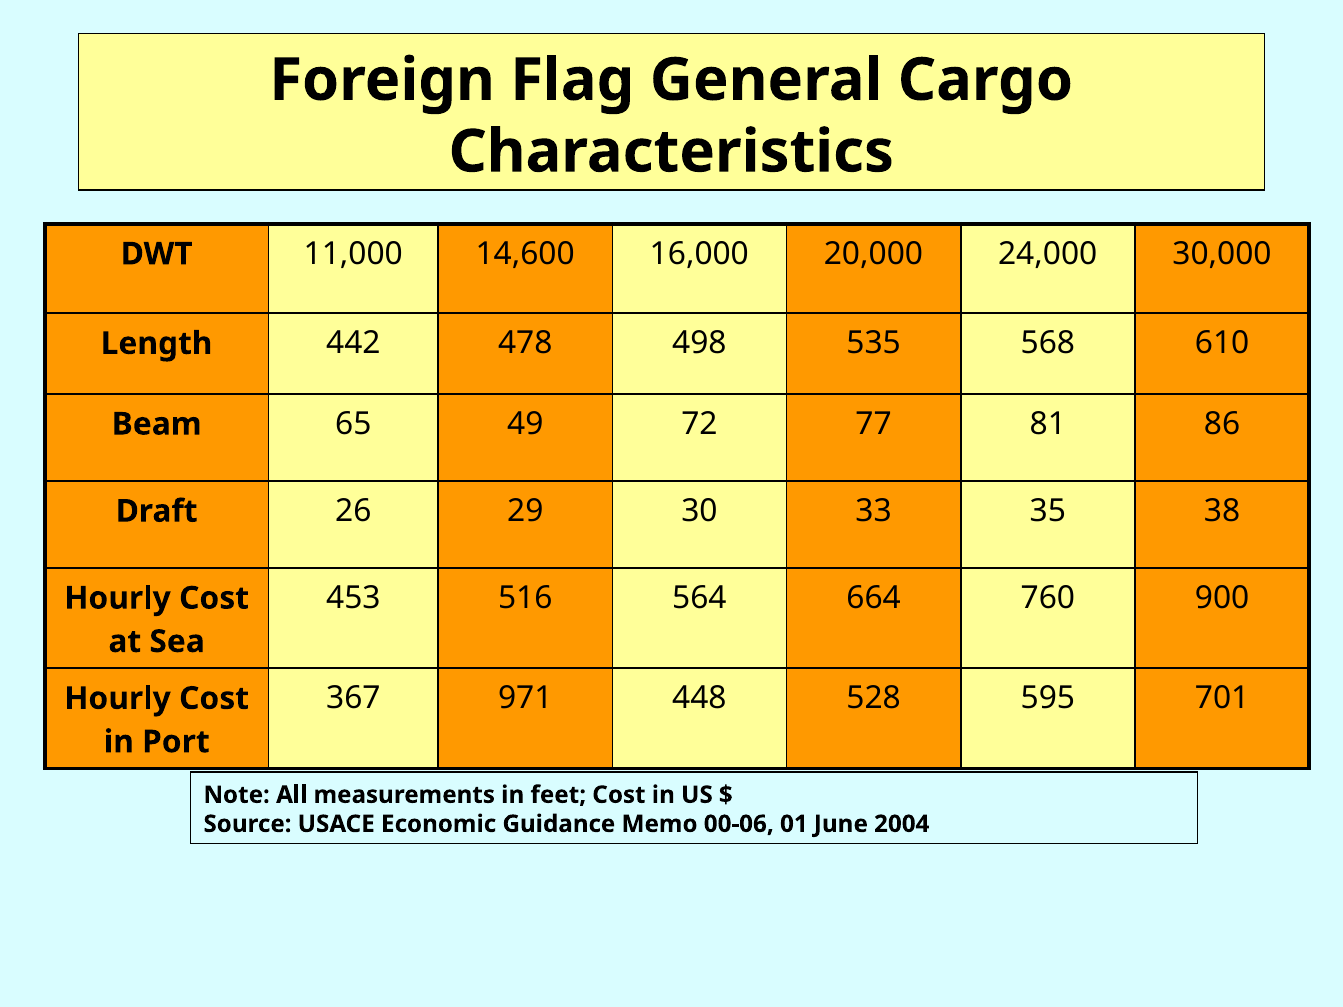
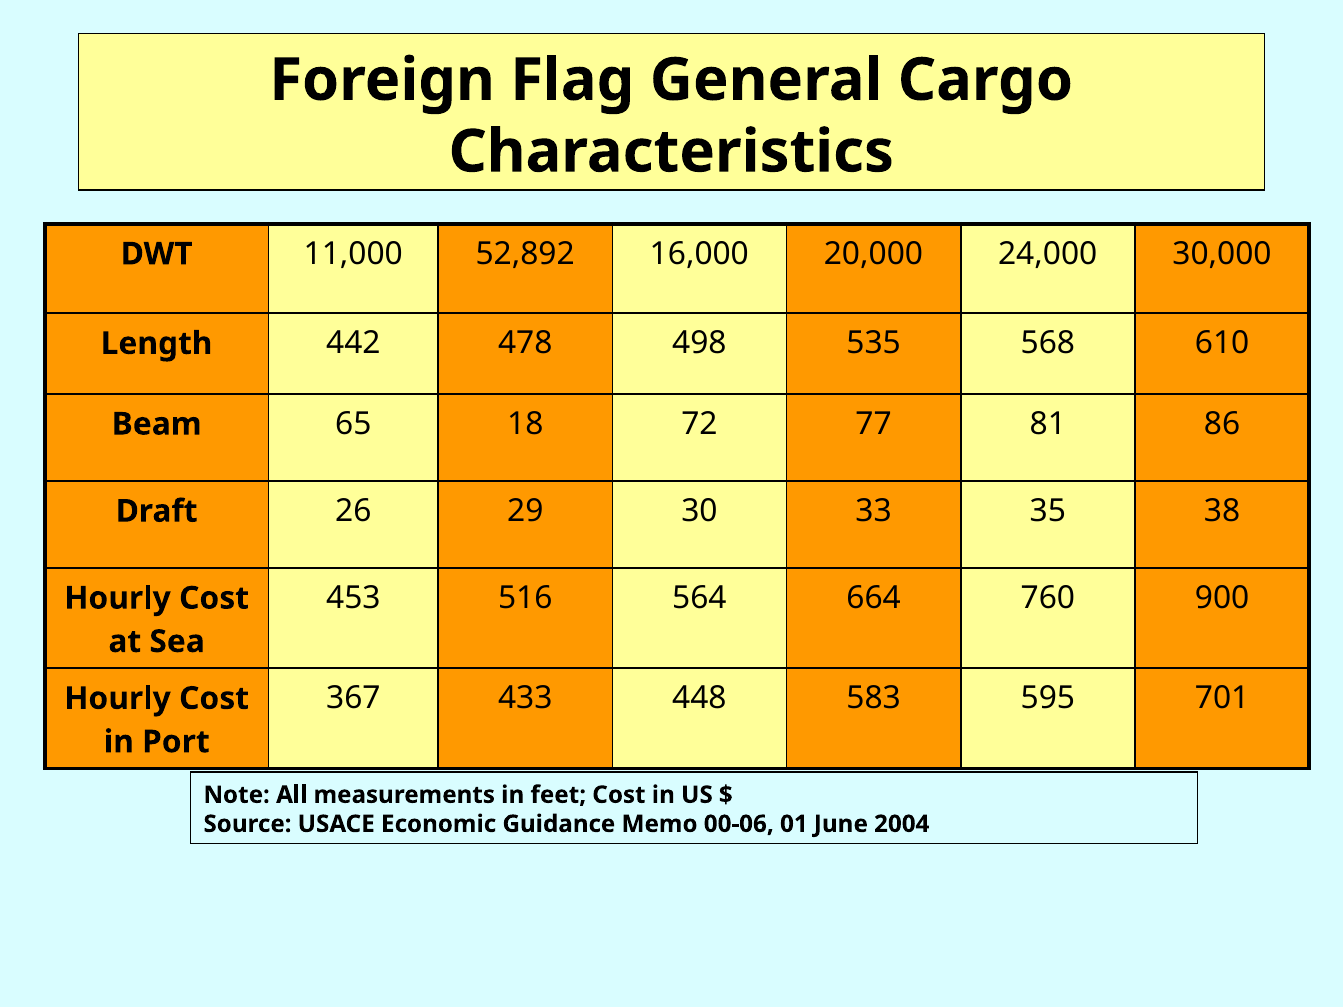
14,600: 14,600 -> 52,892 (525, 254)
49: 49 -> 18 (525, 424)
971: 971 -> 433 (525, 699)
528: 528 -> 583 (874, 699)
